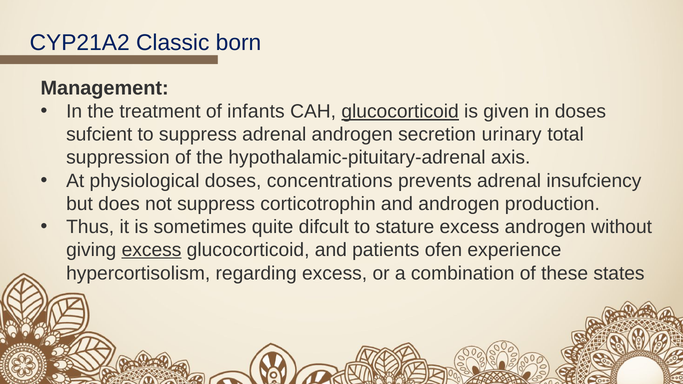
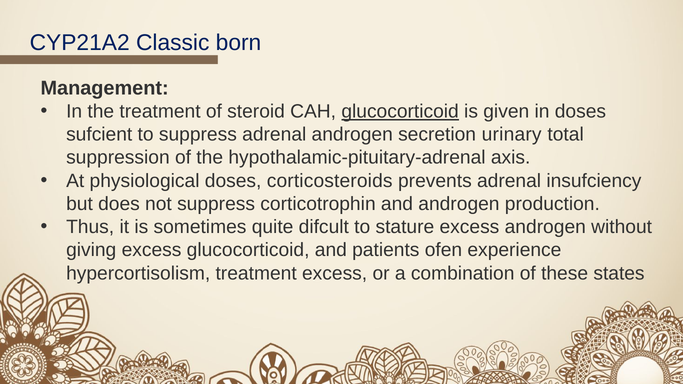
infants: infants -> steroid (256, 112)
concentrations: concentrations -> corticosteroids (330, 181)
excess underline: present -> none (152, 250)
hypercortisolism regarding: regarding -> treatment (256, 274)
